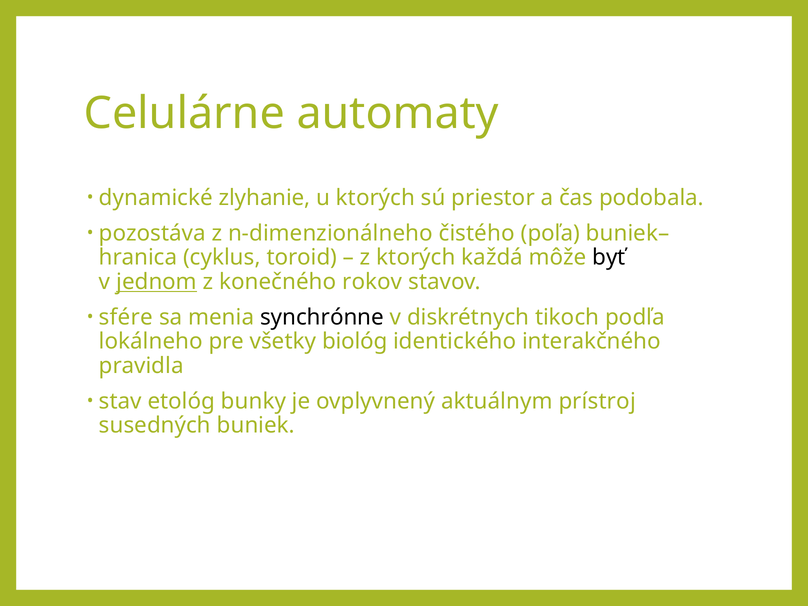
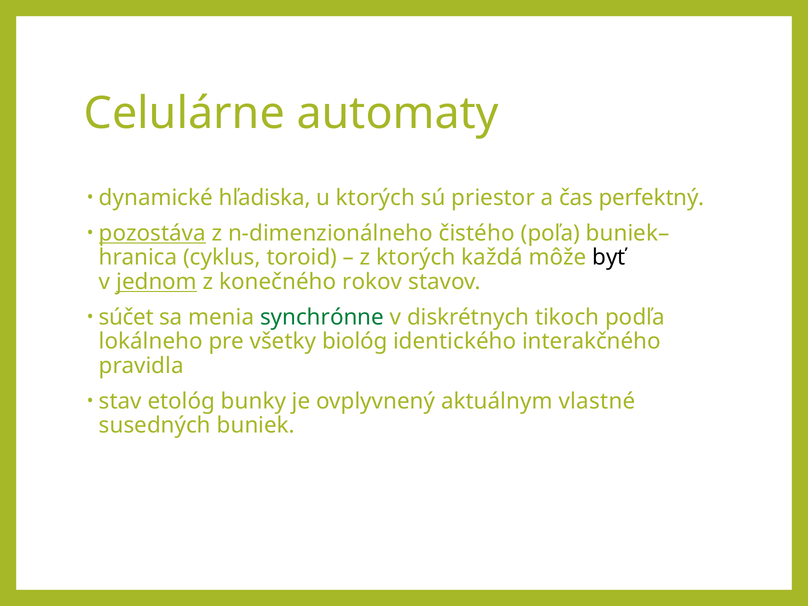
zlyhanie: zlyhanie -> hľadiska (265, 198)
podobala: podobala -> perfektný (652, 198)
pozostáva underline: none -> present (152, 233)
sfére: sfére -> súčet (126, 317)
synchrónne colour: black -> green (322, 317)
prístroj: prístroj -> vlastné (597, 401)
